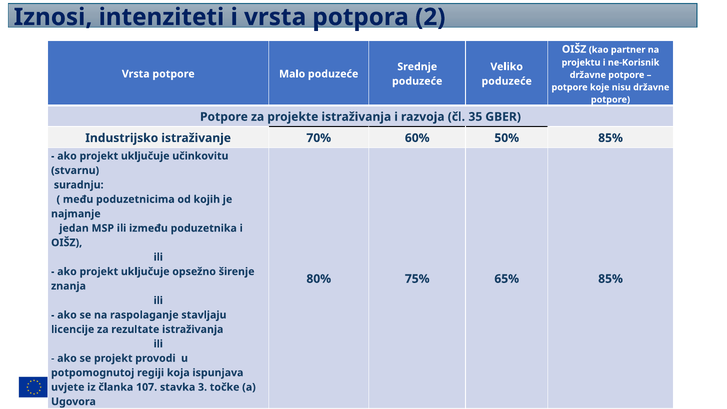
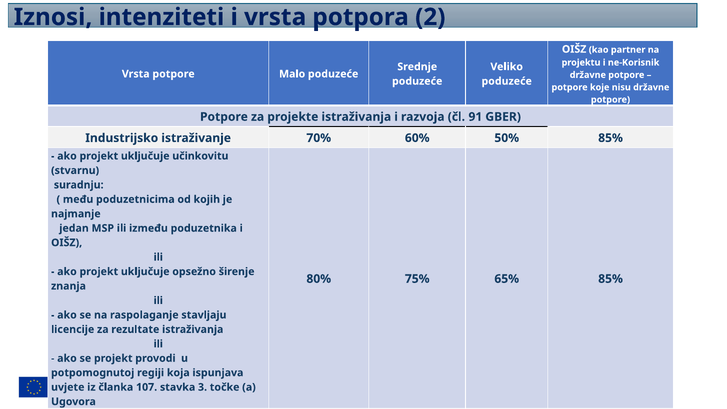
35: 35 -> 91 (475, 117)
